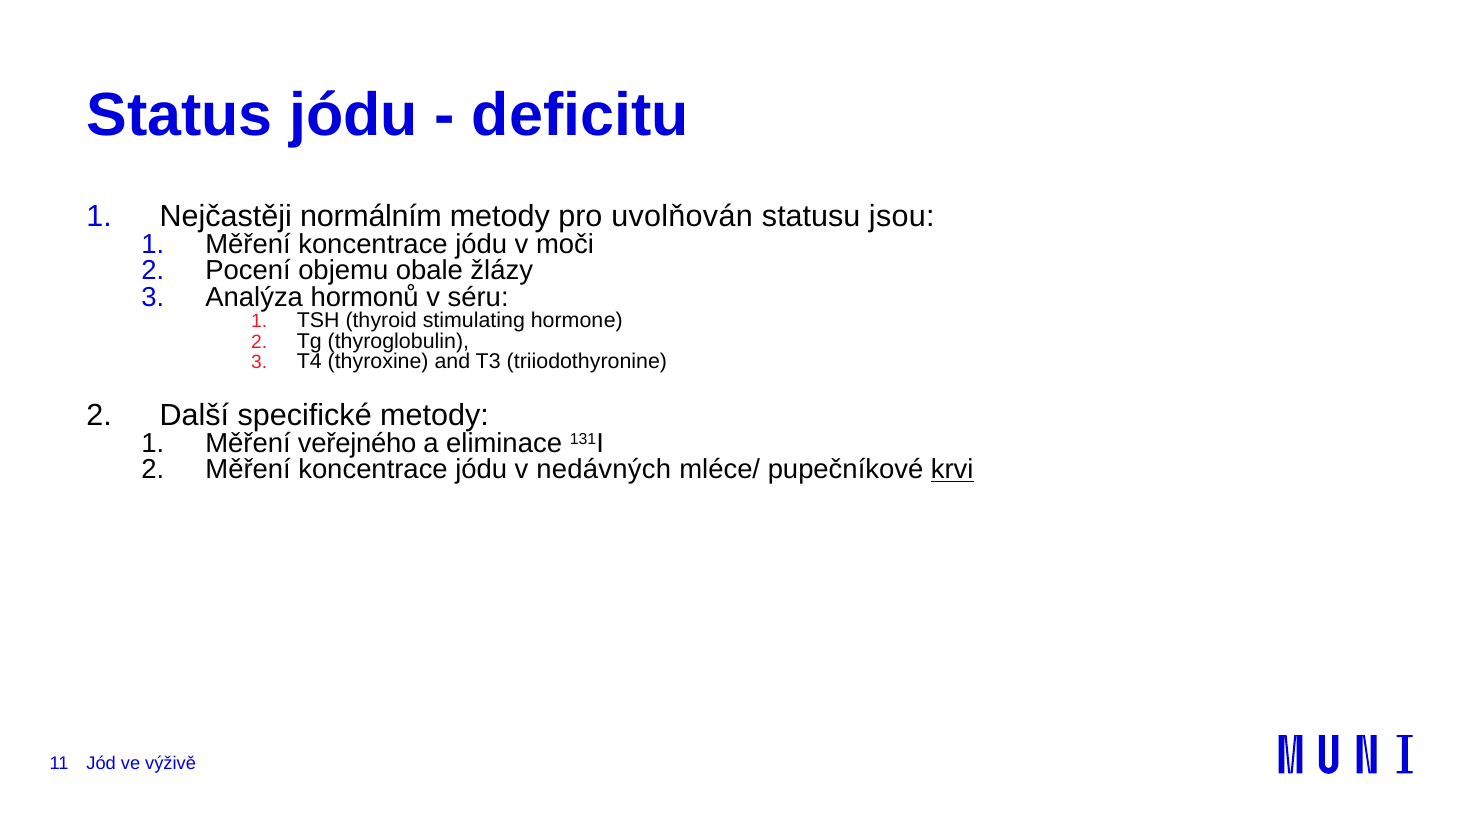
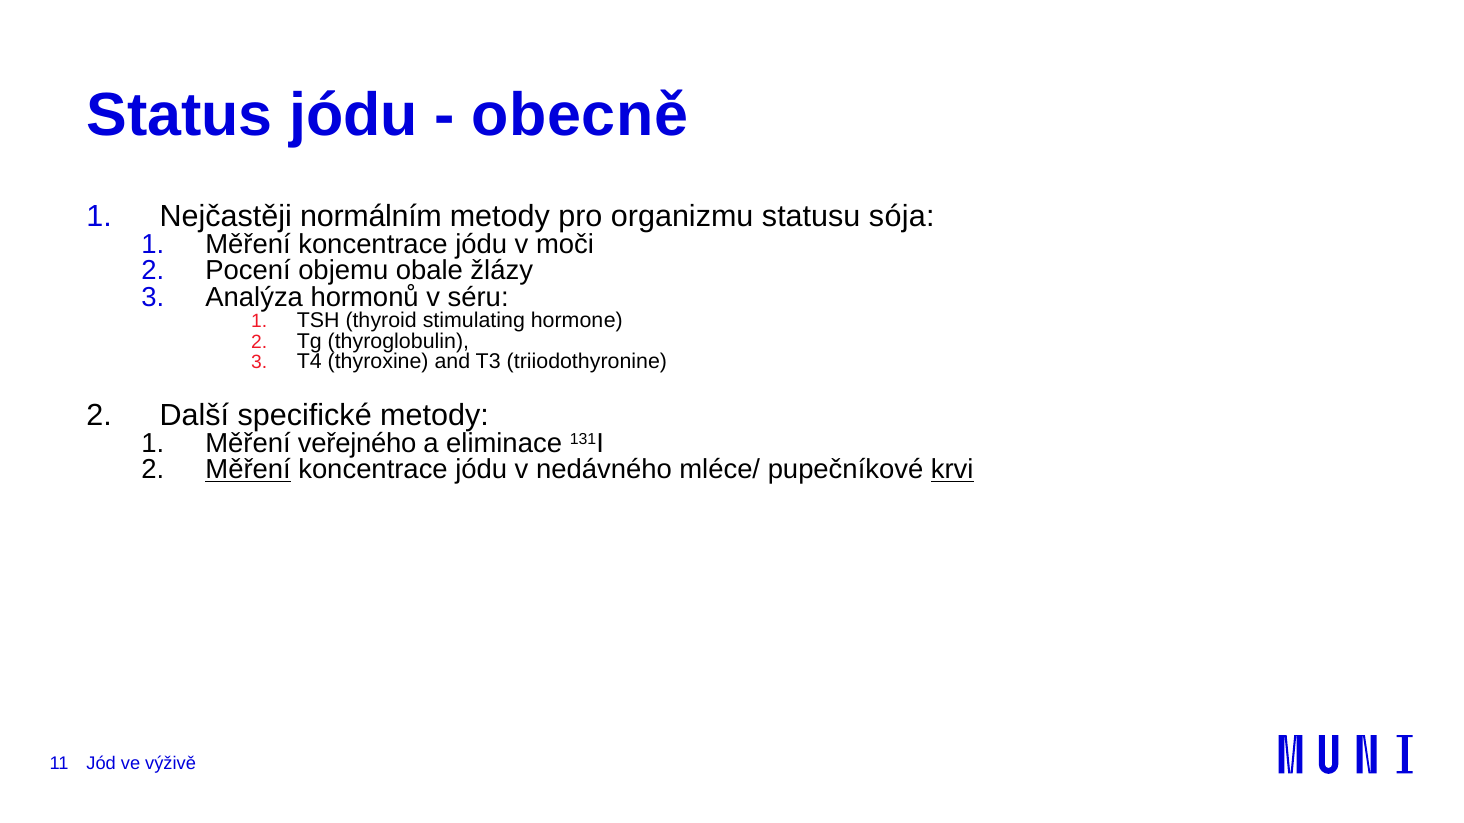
deficitu: deficitu -> obecně (580, 115)
uvolňován: uvolňován -> organizmu (682, 217)
jsou: jsou -> sója (902, 217)
Měření underline: none -> present (248, 470)
nedávných: nedávných -> nedávného (604, 470)
